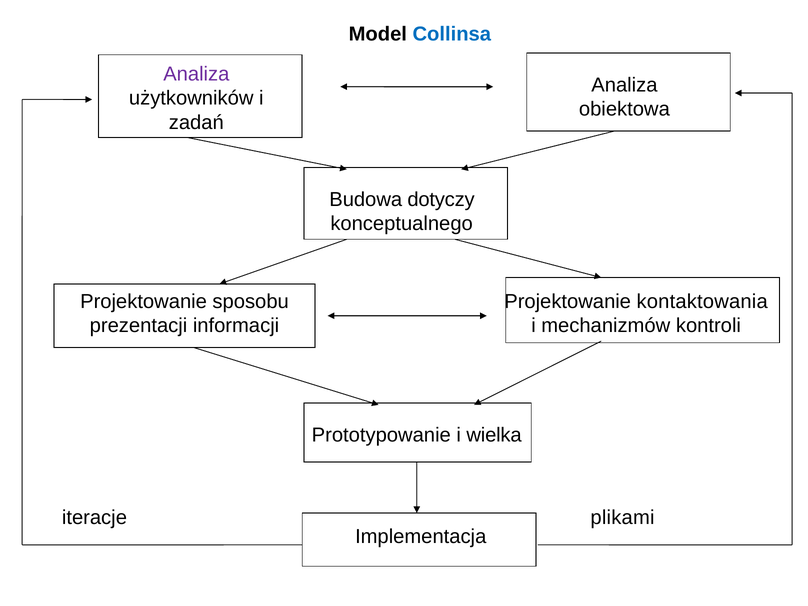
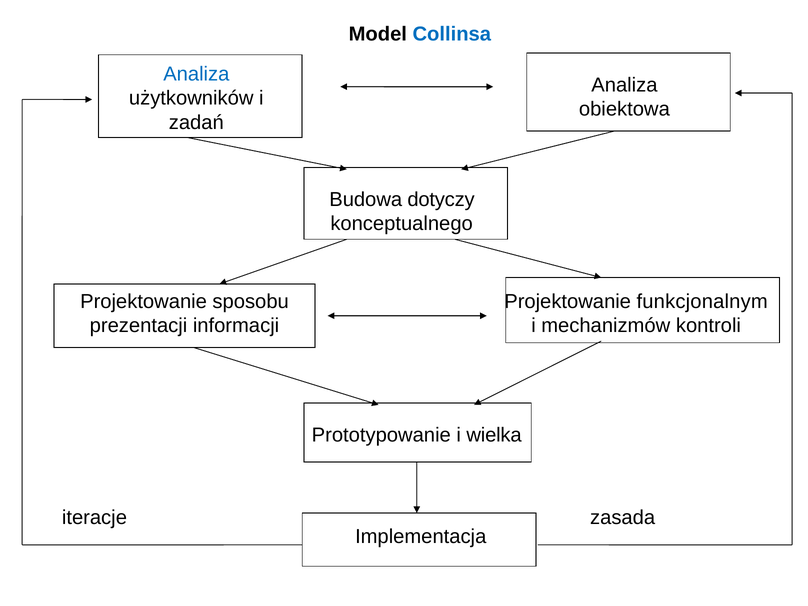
Analiza colour: purple -> blue (196, 74)
kontaktowania: kontaktowania -> funkcjonalnym (702, 301)
plikami: plikami -> zasada (623, 518)
